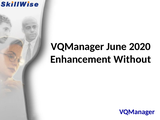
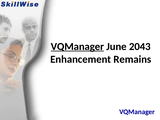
VQManager underline: none -> present (77, 47)
2020: 2020 -> 2043 (140, 47)
Without: Without -> Remains (132, 59)
